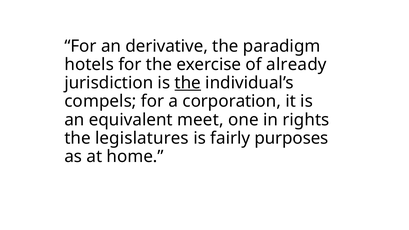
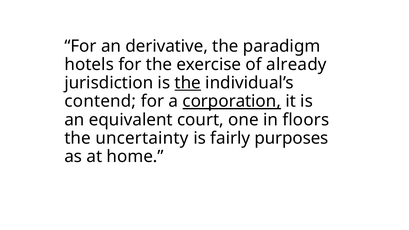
compels: compels -> contend (100, 101)
corporation underline: none -> present (232, 101)
meet: meet -> court (200, 120)
rights: rights -> floors (306, 120)
legislatures: legislatures -> uncertainty (142, 138)
